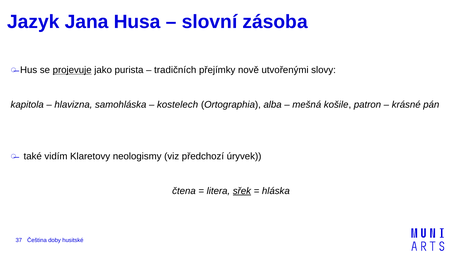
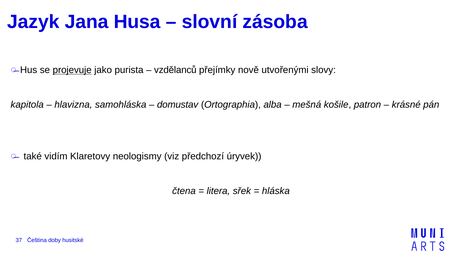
tradičních: tradičních -> vzdělanců (175, 70)
kostelech: kostelech -> domustav (178, 105)
sřek underline: present -> none (242, 191)
